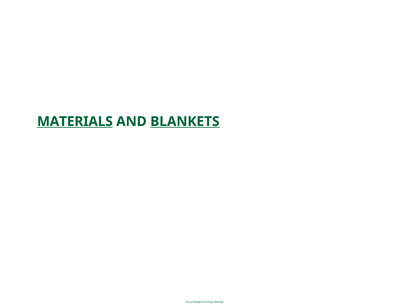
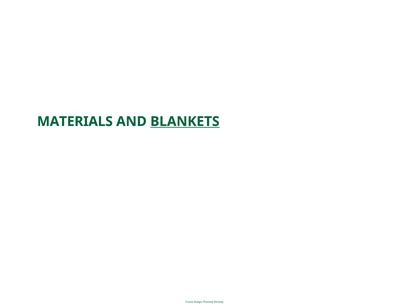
MATERIALS underline: present -> none (75, 121)
